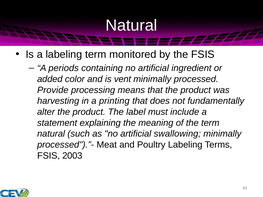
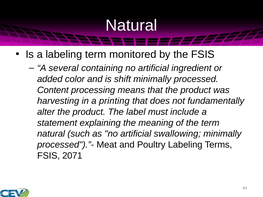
periods: periods -> several (64, 68)
vent: vent -> shift (122, 79)
Provide: Provide -> Content (53, 90)
2003: 2003 -> 2071 (72, 156)
